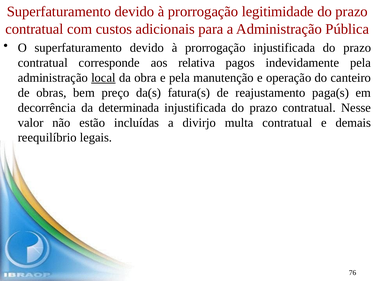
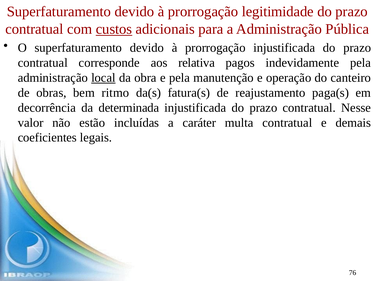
custos underline: none -> present (114, 29)
preço: preço -> ritmo (115, 93)
divirjo: divirjo -> caráter (199, 123)
reequilíbrio: reequilíbrio -> coeficientes (47, 138)
